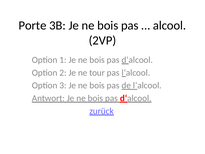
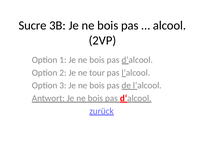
Porte: Porte -> Sucre (33, 25)
